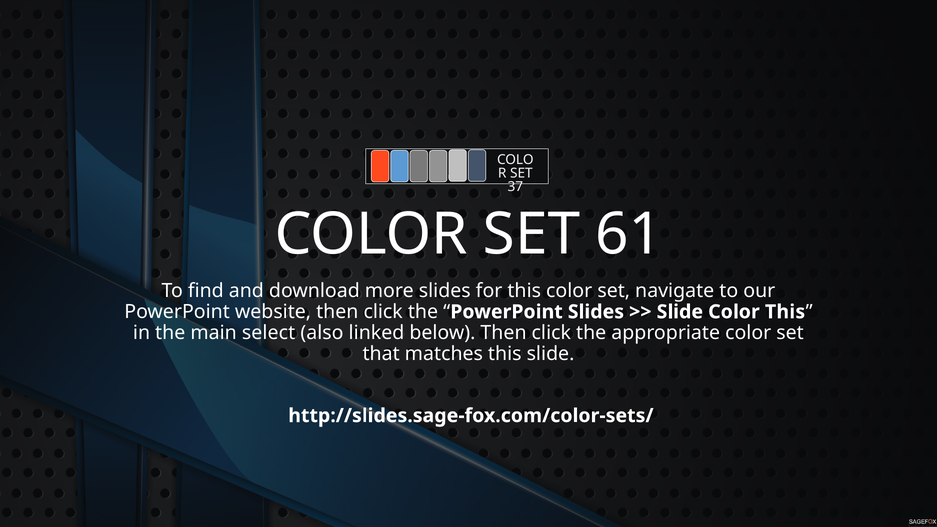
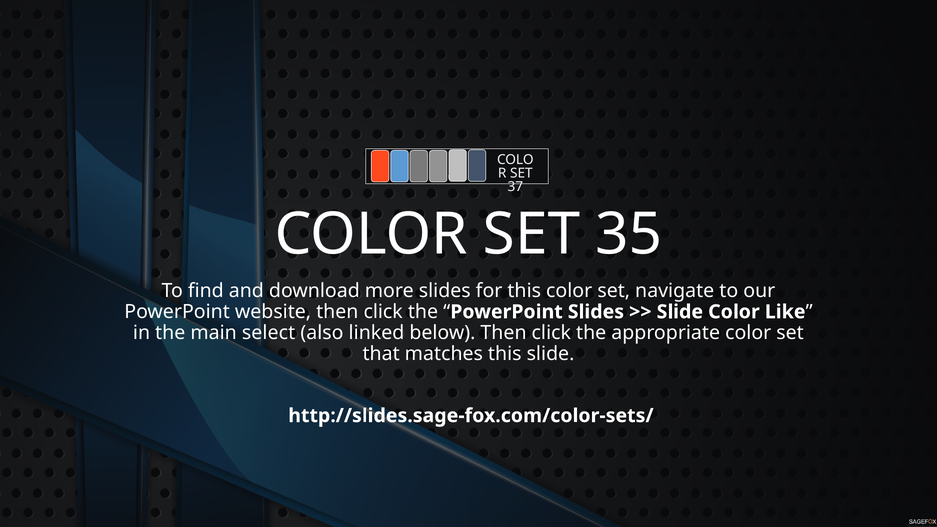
61: 61 -> 35 (629, 234)
Color This: This -> Like (785, 312)
